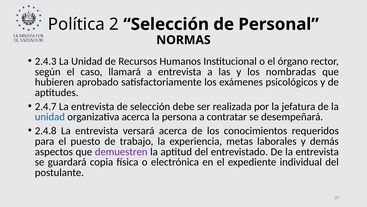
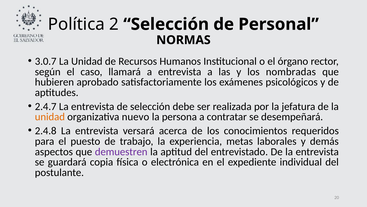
2.4.3: 2.4.3 -> 3.0.7 (46, 61)
unidad colour: blue -> orange (50, 117)
organizativa acerca: acerca -> nuevo (136, 117)
